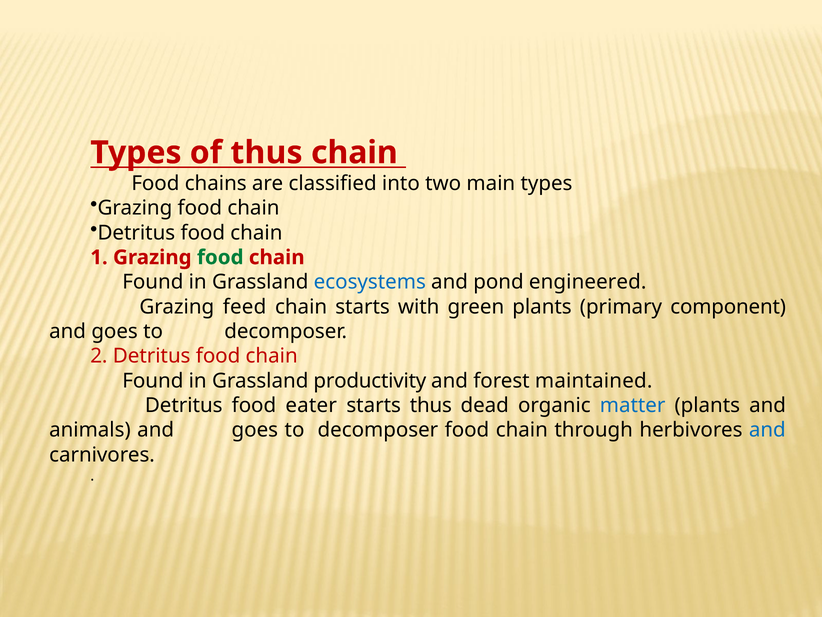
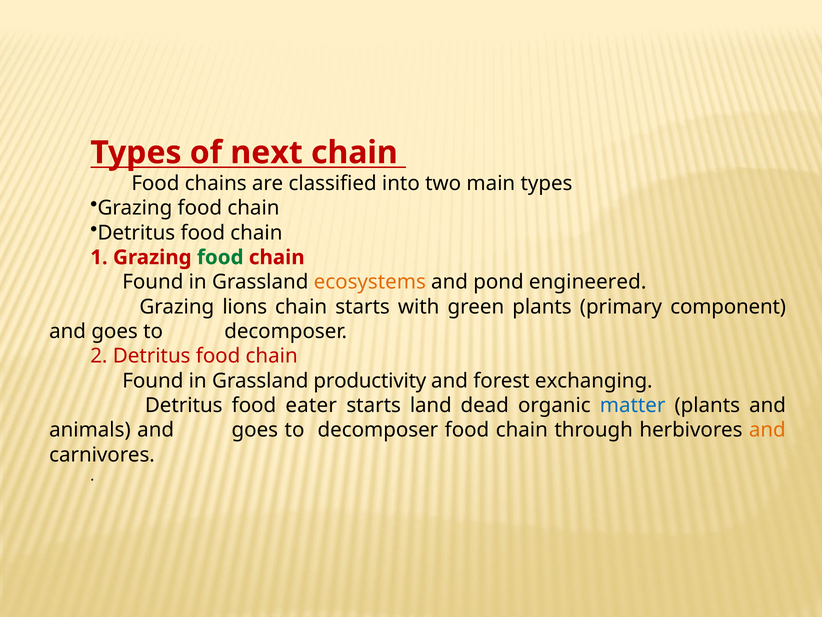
of thus: thus -> next (267, 153)
ecosystems colour: blue -> orange (370, 282)
feed: feed -> lions (245, 307)
maintained: maintained -> exchanging (594, 381)
starts thus: thus -> land (431, 405)
and colour: blue -> orange (767, 430)
